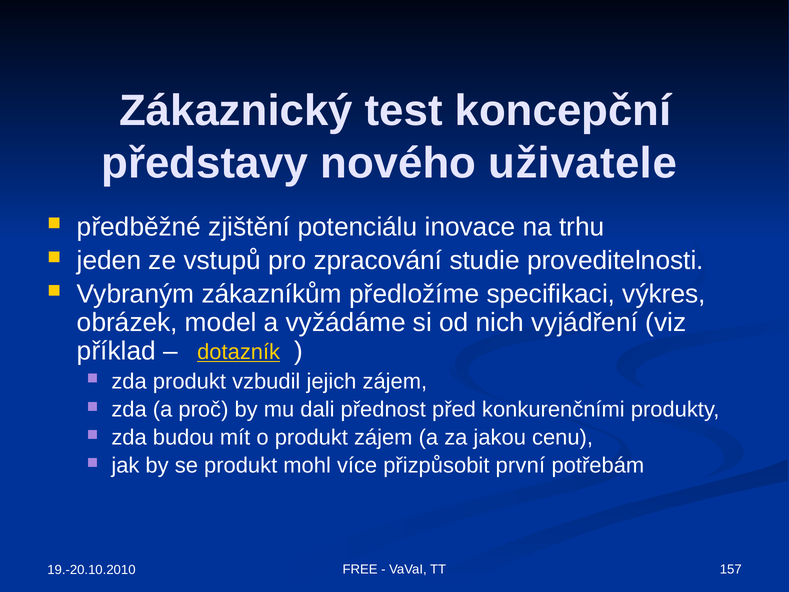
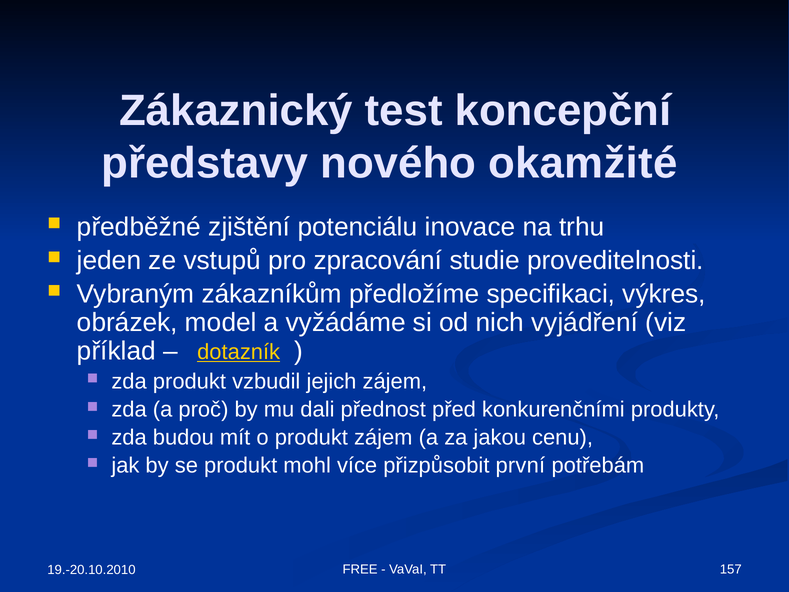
uživatele: uživatele -> okamžité (583, 163)
